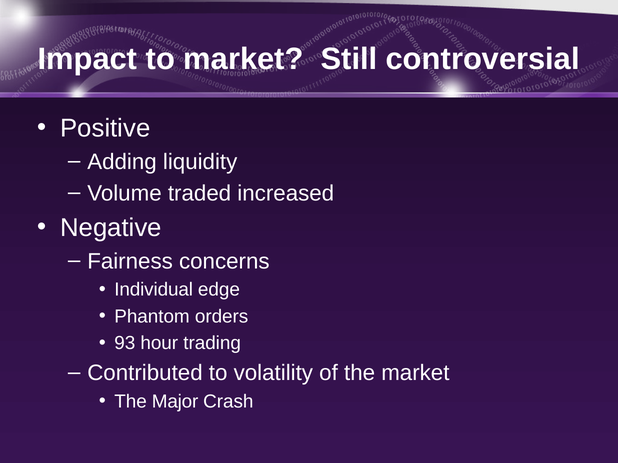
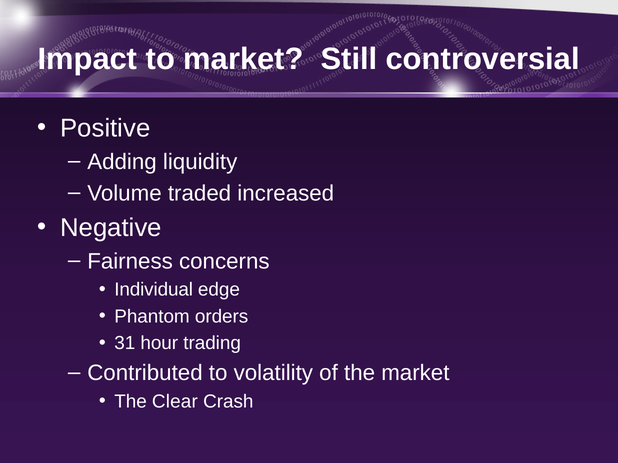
93: 93 -> 31 (125, 344)
Major: Major -> Clear (175, 402)
